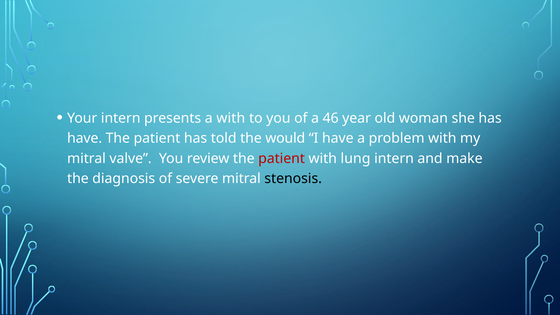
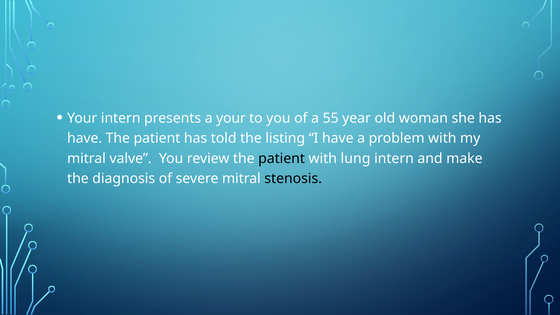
a with: with -> your (231, 118)
46: 46 -> 55 (331, 118)
would: would -> listing (285, 138)
patient colour: red -> black (282, 158)
